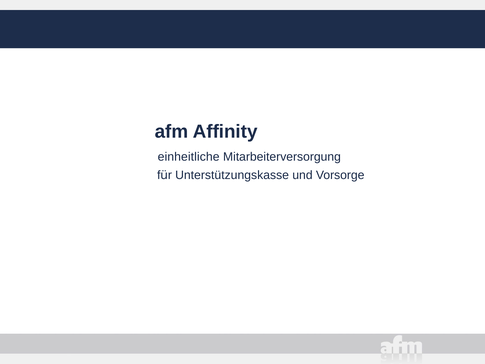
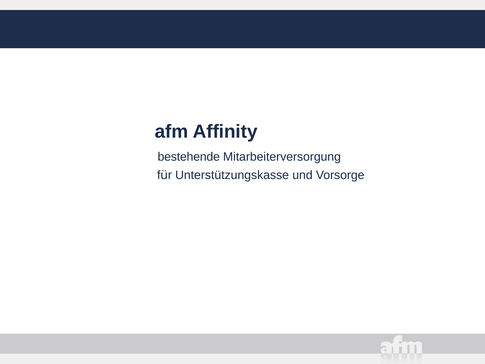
einheitliche: einheitliche -> bestehende (189, 157)
